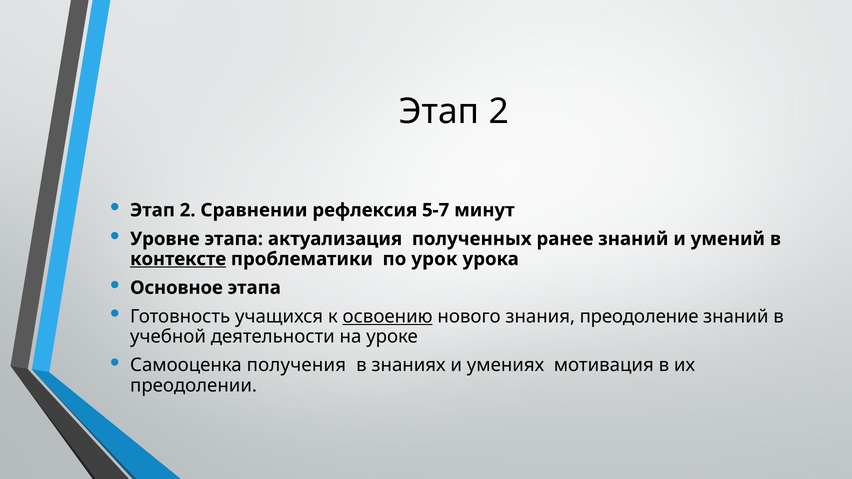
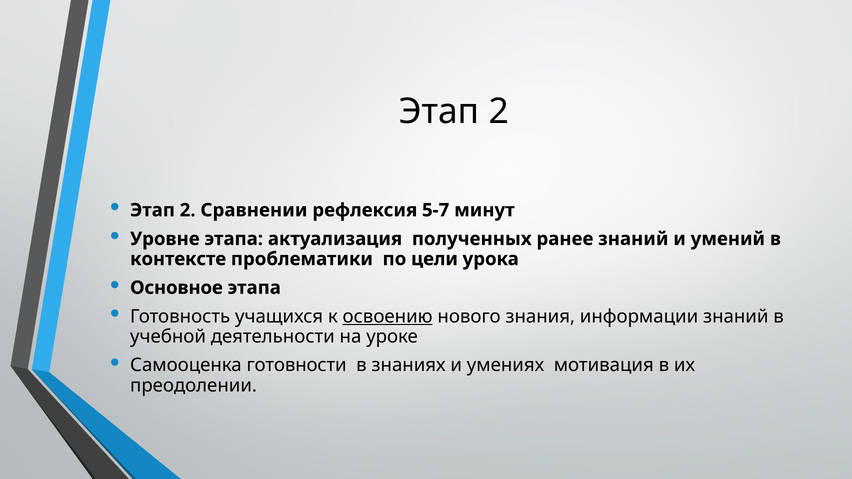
контексте underline: present -> none (178, 259)
урок: урок -> цели (435, 259)
преодоление: преодоление -> информации (639, 317)
получения: получения -> готовности (297, 365)
